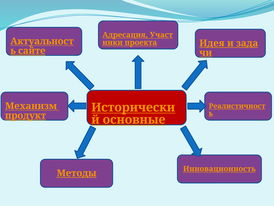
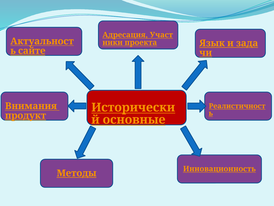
Идея: Идея -> Язык (212, 43)
Механизм: Механизм -> Внимания (31, 106)
